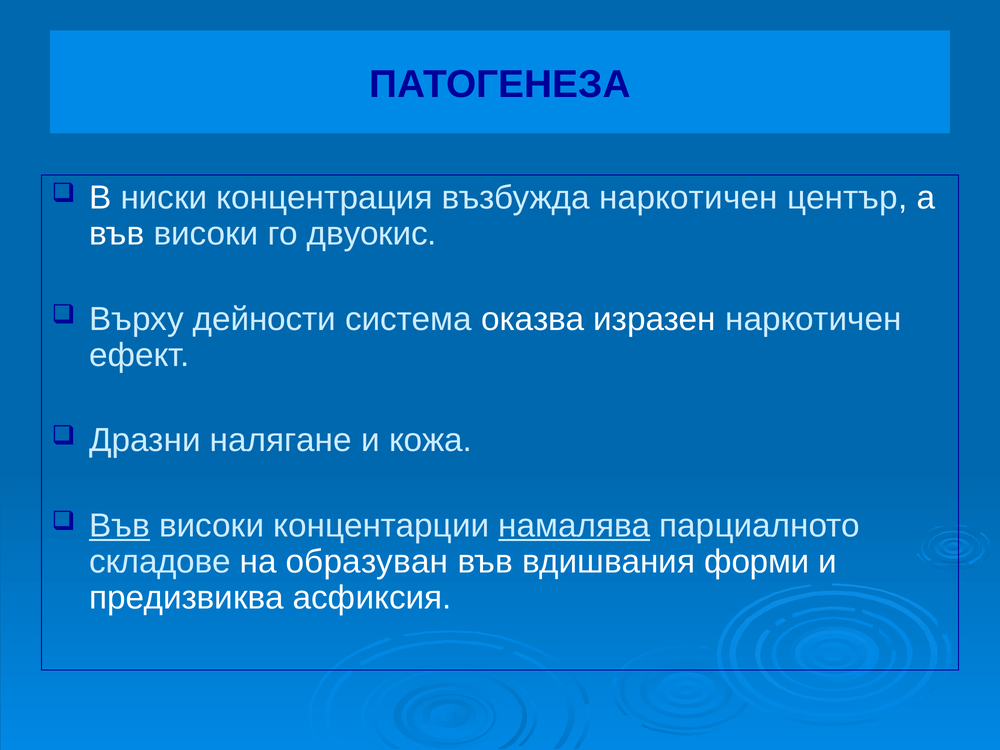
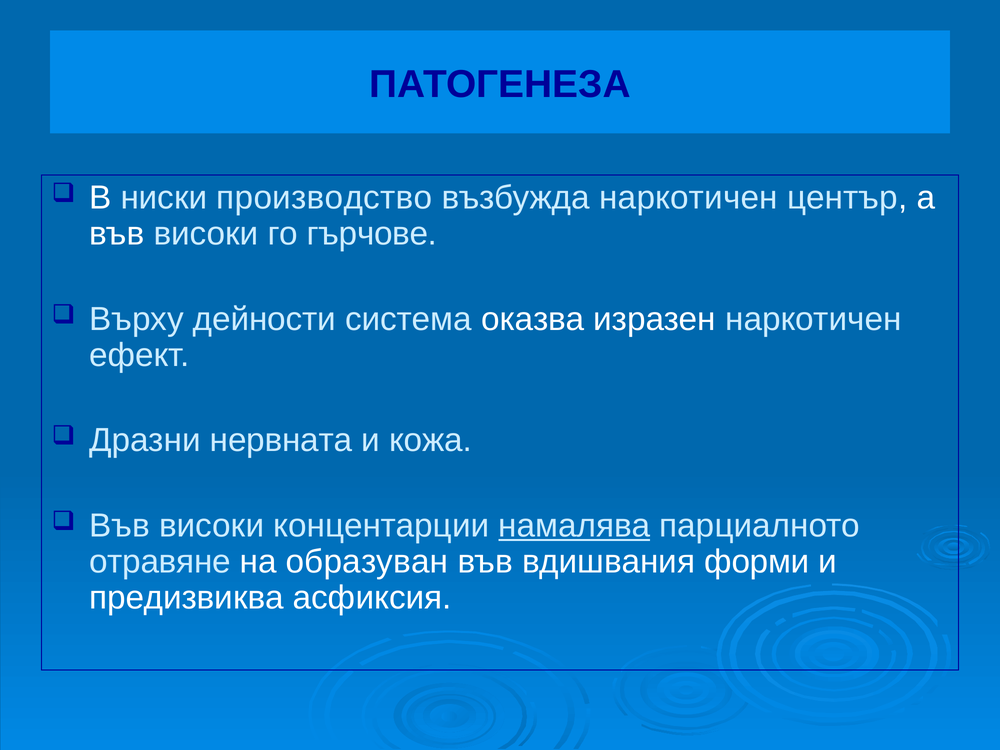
концентрация: концентрация -> производство (324, 198)
двуокис: двуокис -> гърчове (372, 234)
налягане: налягане -> нервната (281, 440)
Във underline: present -> none (120, 526)
складове: складове -> отравяне (160, 562)
